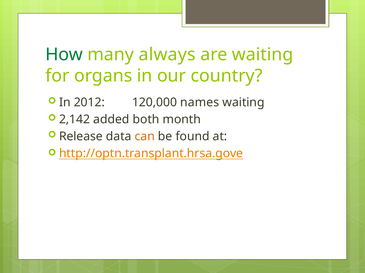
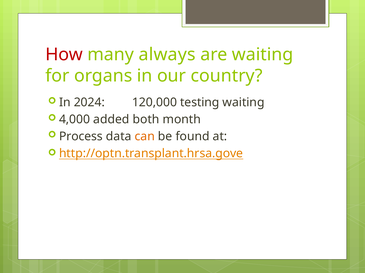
How colour: green -> red (64, 55)
2012: 2012 -> 2024 (89, 103)
names: names -> testing (200, 103)
2,142: 2,142 -> 4,000 (75, 120)
Release: Release -> Process (81, 137)
